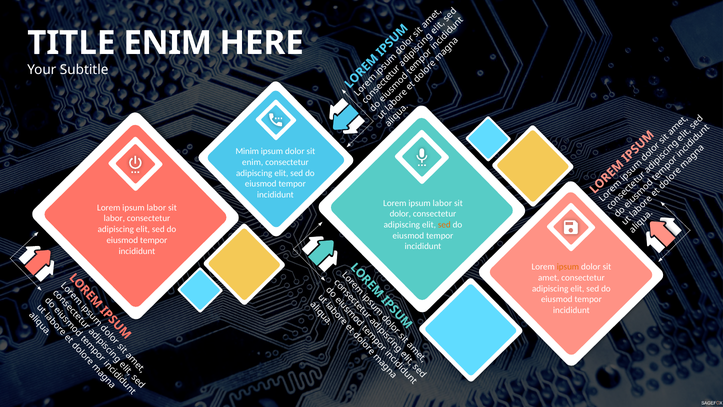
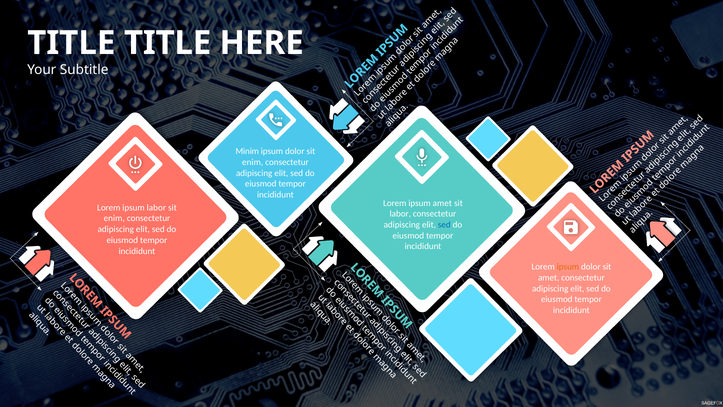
ENIM: ENIM -> TITLE (168, 43)
labor: labor -> amet (442, 203)
dolor: dolor -> labor (400, 214)
labor: labor -> enim (114, 218)
sed colour: orange -> blue (444, 225)
